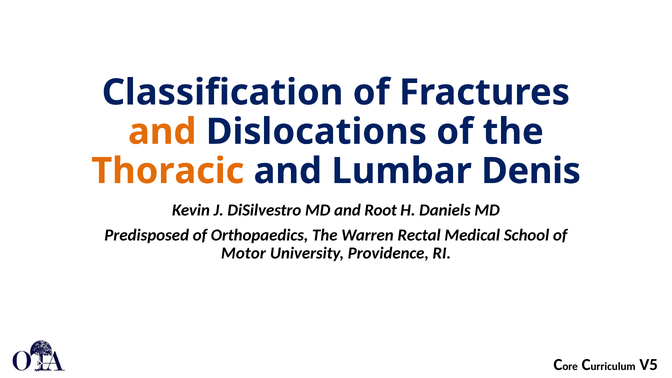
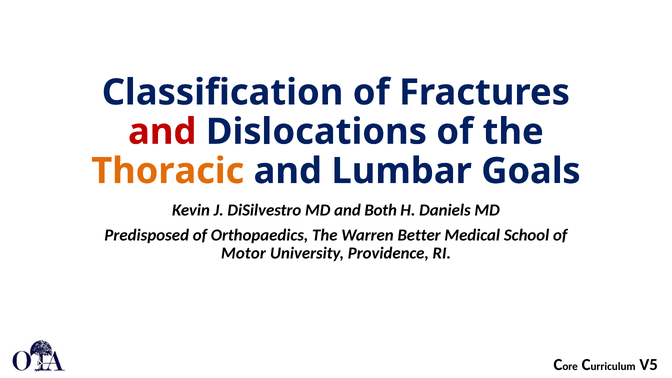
and colour: orange -> red (162, 132)
Denis: Denis -> Goals (531, 171)
Root: Root -> Both (381, 210)
Rectal: Rectal -> Better (419, 235)
